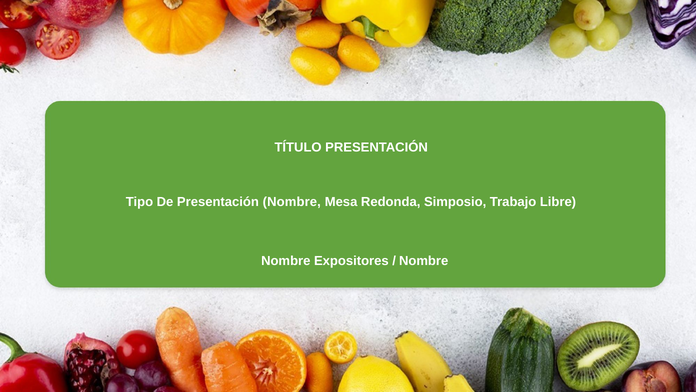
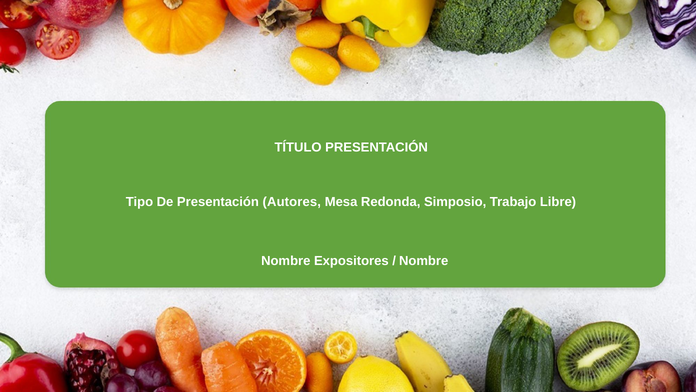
De Presentación Nombre: Nombre -> Autores (292, 202)
